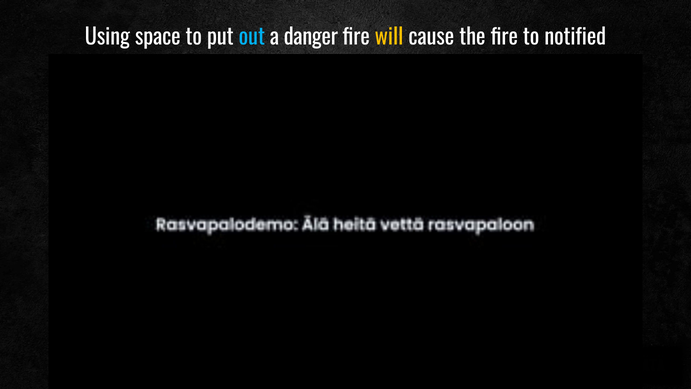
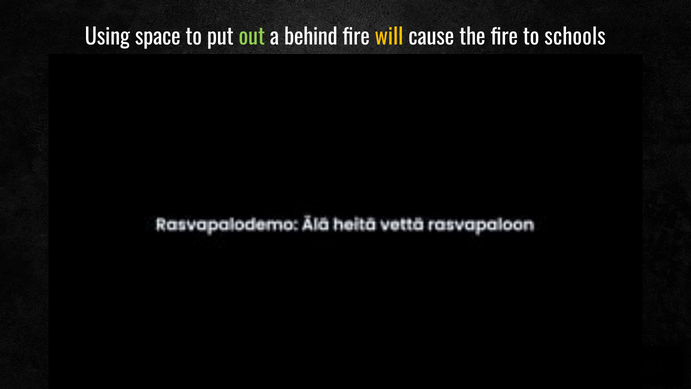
out colour: light blue -> light green (252, 37)
danger: danger -> behind (311, 37)
notified: notified -> schools (575, 37)
